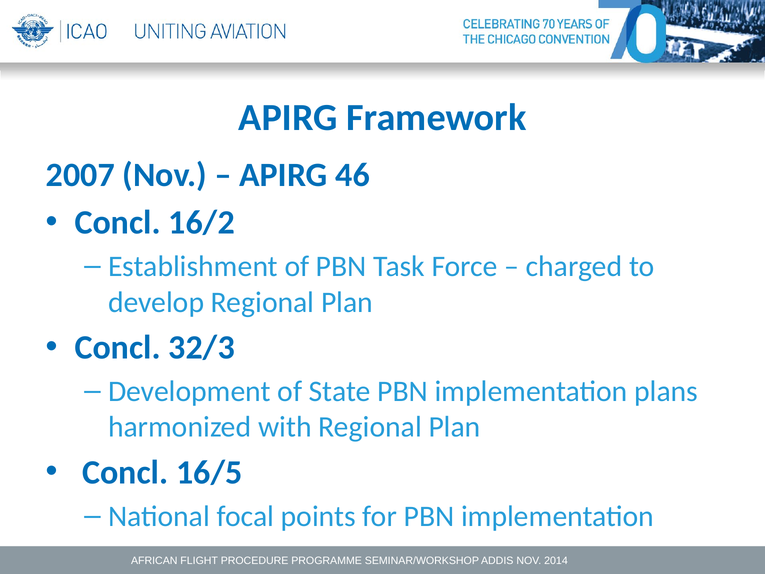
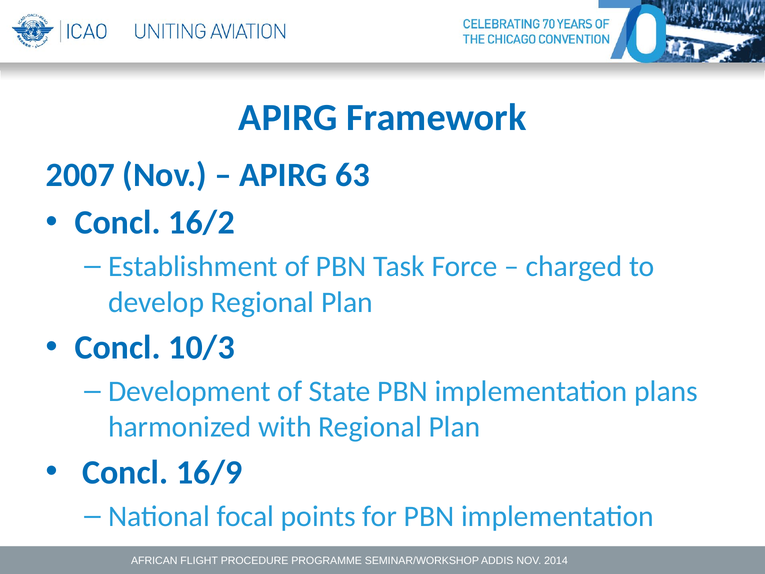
46: 46 -> 63 (353, 175)
32/3: 32/3 -> 10/3 (202, 347)
16/5: 16/5 -> 16/9 (209, 472)
